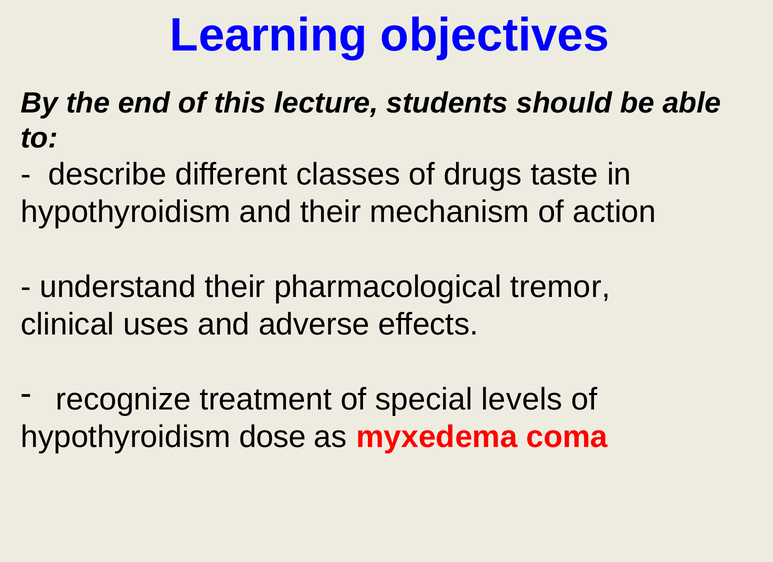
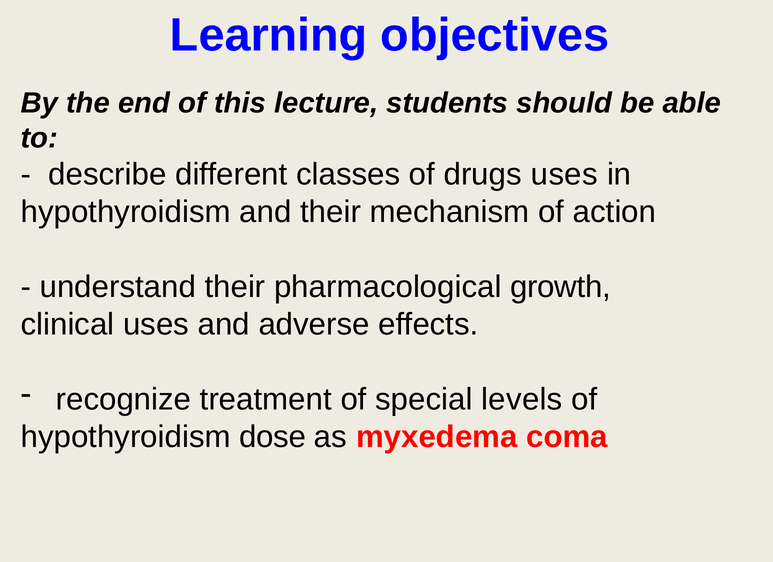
drugs taste: taste -> uses (564, 175)
tremor: tremor -> growth (561, 287)
